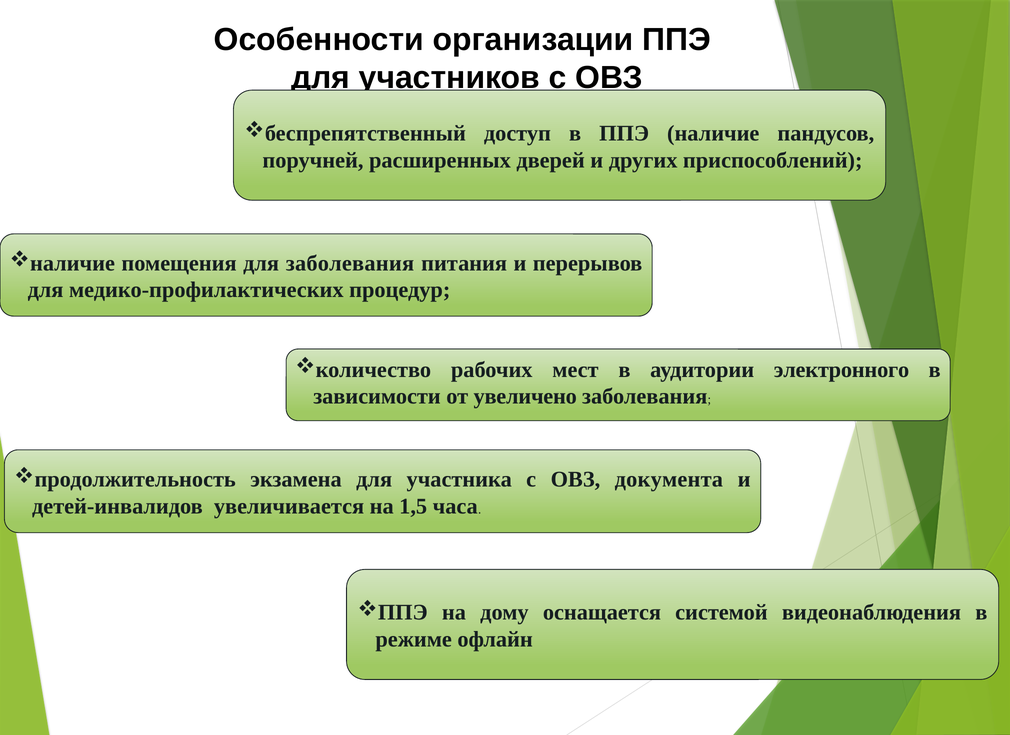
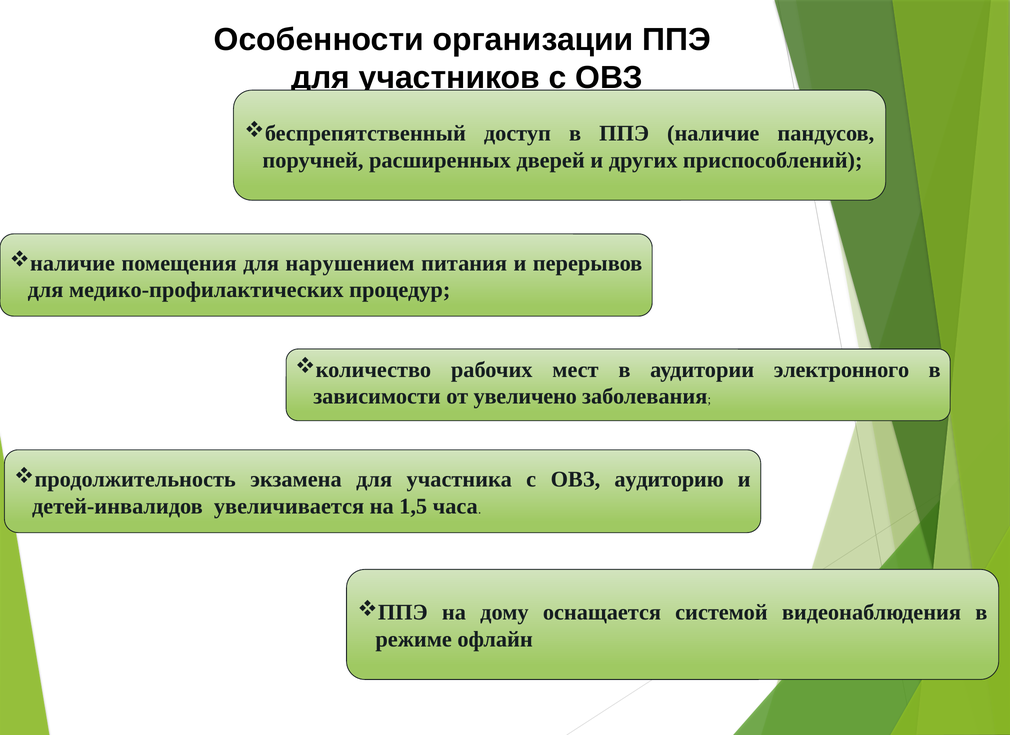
для заболевания: заболевания -> нарушением (350, 263)
документа: документа -> аудиторию (669, 480)
